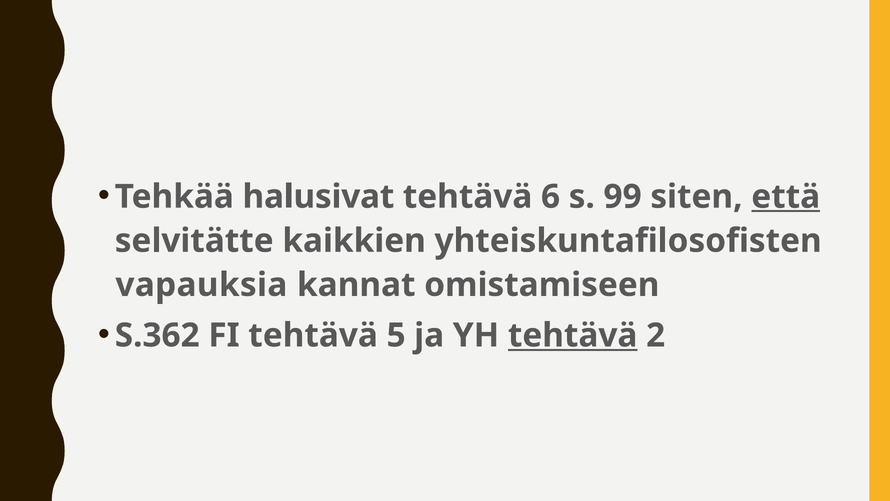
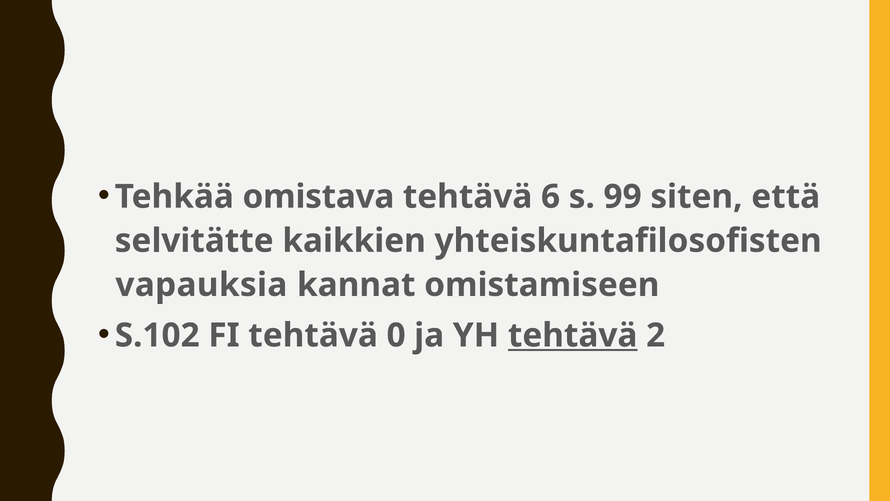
halusivat: halusivat -> omistava (318, 197)
että underline: present -> none (786, 197)
S.362: S.362 -> S.102 (157, 335)
5: 5 -> 0 (396, 335)
